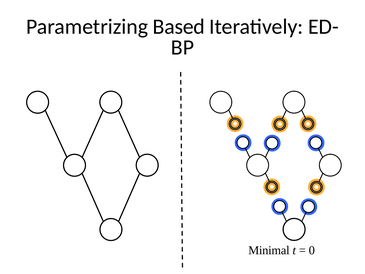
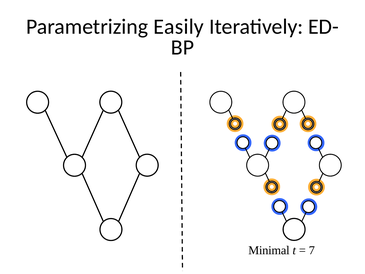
Based: Based -> Easily (179, 27)
0: 0 -> 7 (312, 250)
